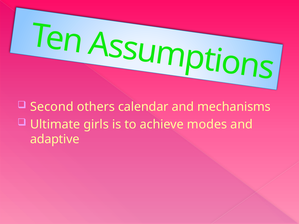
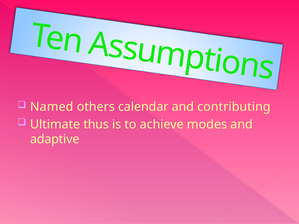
Second: Second -> Named (52, 107)
mechanisms: mechanisms -> contributing (234, 107)
girls: girls -> thus (96, 124)
